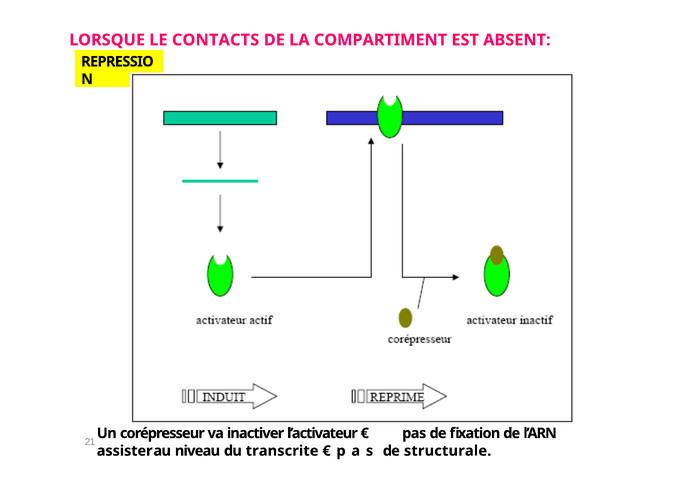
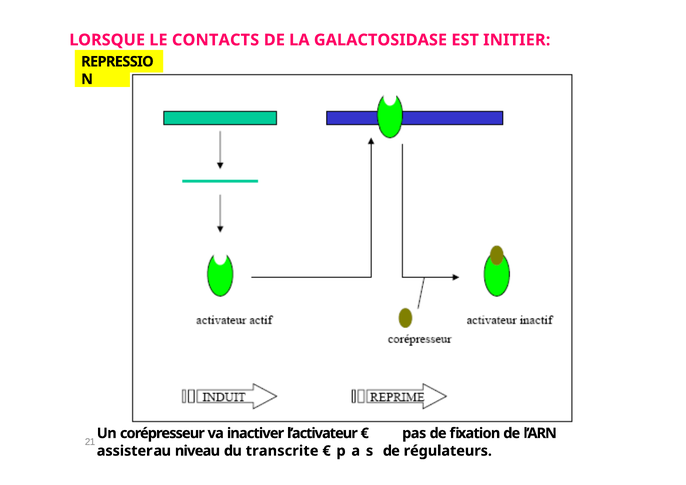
COMPARTIMENT: COMPARTIMENT -> GALACTOSIDASE (380, 40)
ABSENT: ABSENT -> INITIER (517, 40)
structurale: structurale -> régulateurs (448, 451)
